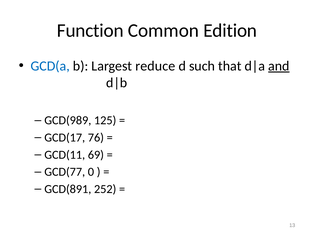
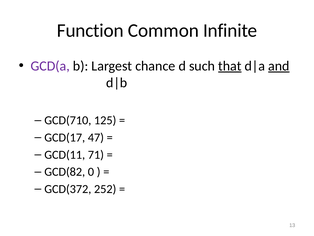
Edition: Edition -> Infinite (230, 30)
GCD(a colour: blue -> purple (50, 66)
reduce: reduce -> chance (155, 66)
that underline: none -> present (230, 66)
GCD(989: GCD(989 -> GCD(710 (68, 120)
76: 76 -> 47 (96, 137)
69: 69 -> 71 (96, 154)
GCD(77: GCD(77 -> GCD(82 (65, 172)
GCD(891: GCD(891 -> GCD(372 (68, 189)
